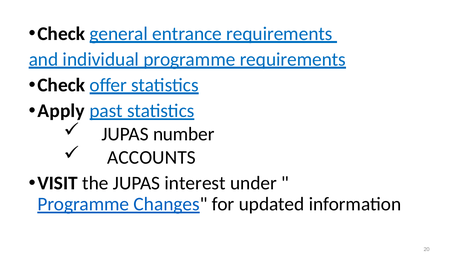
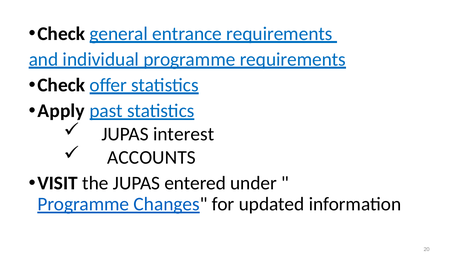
number: number -> interest (184, 134)
interest: interest -> entered (195, 183)
